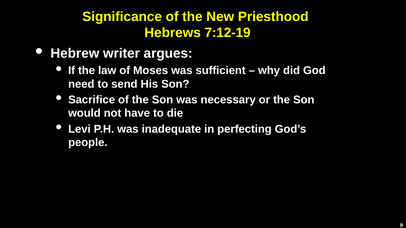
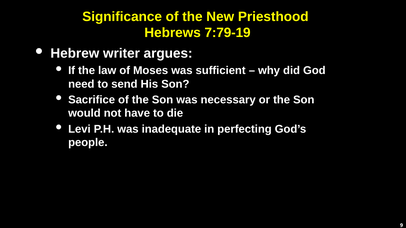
7:12-19: 7:12-19 -> 7:79-19 (228, 33)
